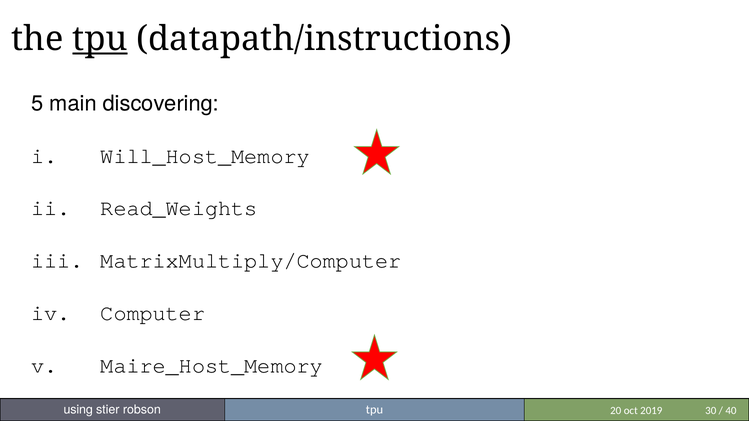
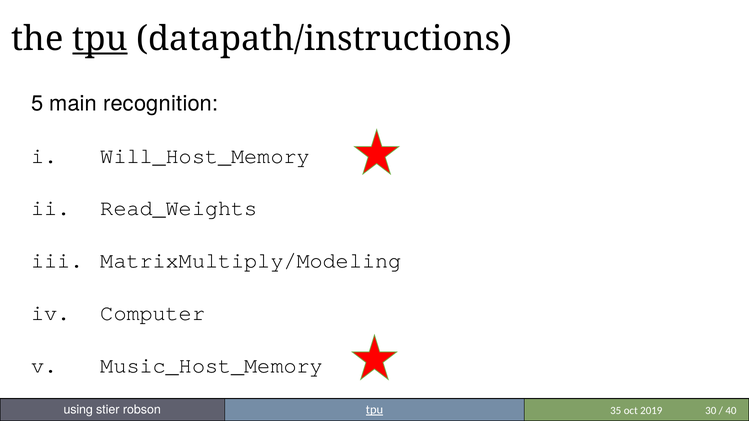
discovering: discovering -> recognition (161, 103)
MatrixMultiply/Computer: MatrixMultiply/Computer -> MatrixMultiply/Modeling (251, 261)
Maire_Host_Memory: Maire_Host_Memory -> Music_Host_Memory (212, 366)
tpu underline: none -> present (374, 410)
20: 20 -> 35 (616, 411)
